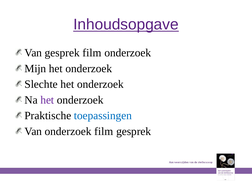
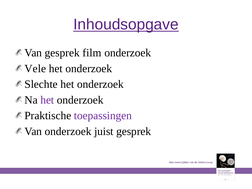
Mijn: Mijn -> Vele (35, 69)
toepassingen colour: blue -> purple (103, 116)
onderzoek film: film -> juist (104, 131)
